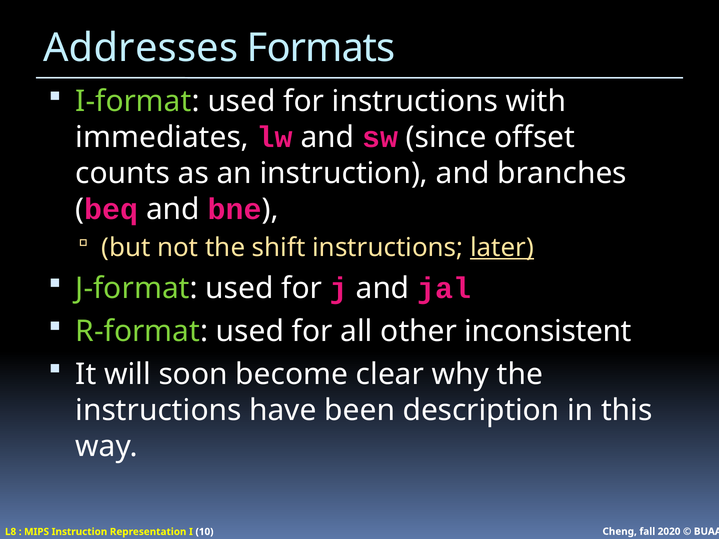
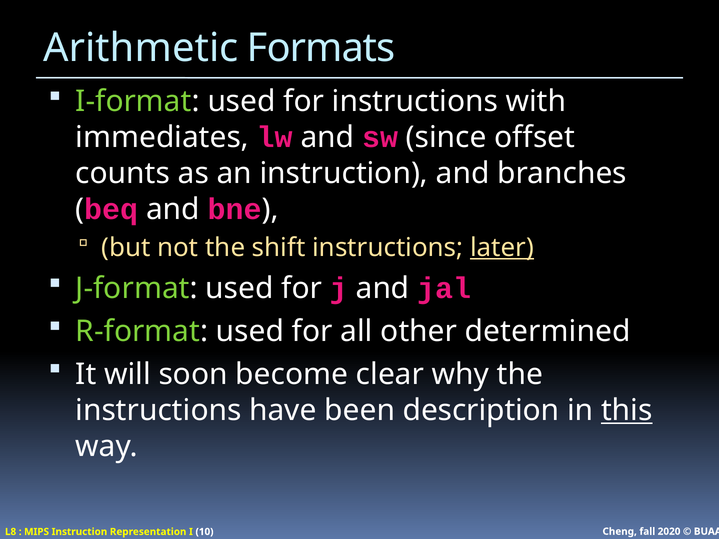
Addresses: Addresses -> Arithmetic (141, 48)
inconsistent: inconsistent -> determined (548, 332)
this underline: none -> present (627, 411)
